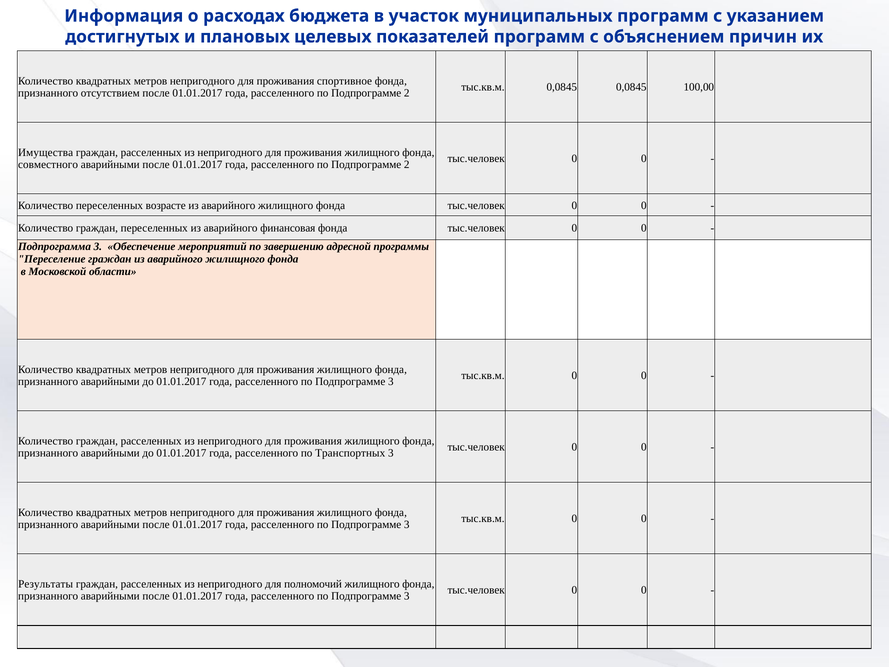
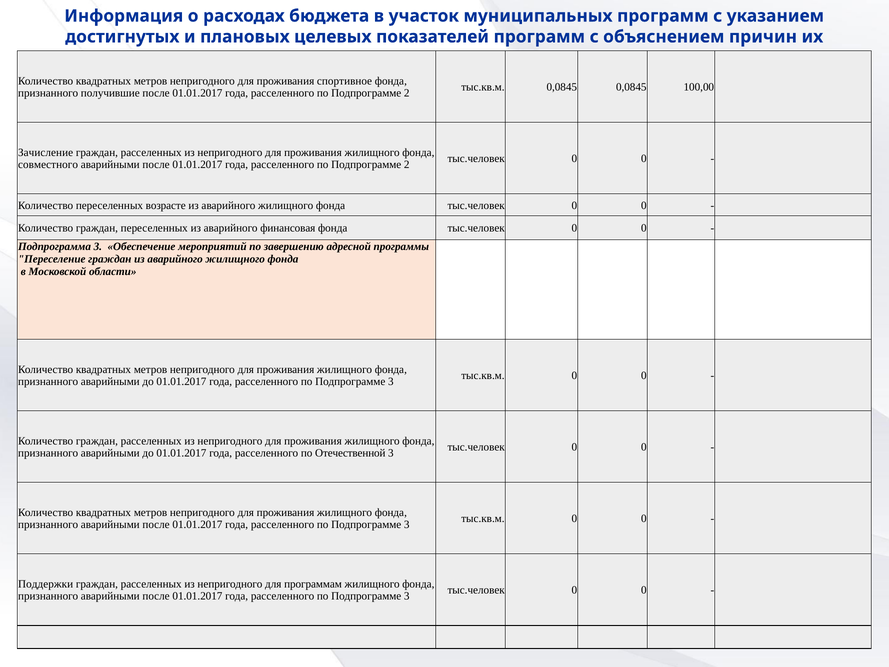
отсутствием: отсутствием -> получившие (110, 93)
Имущества: Имущества -> Зачисление (46, 152)
Транспортных: Транспортных -> Отечественной (350, 453)
Результаты: Результаты -> Поддержки (46, 584)
полномочий: полномочий -> программам (313, 584)
